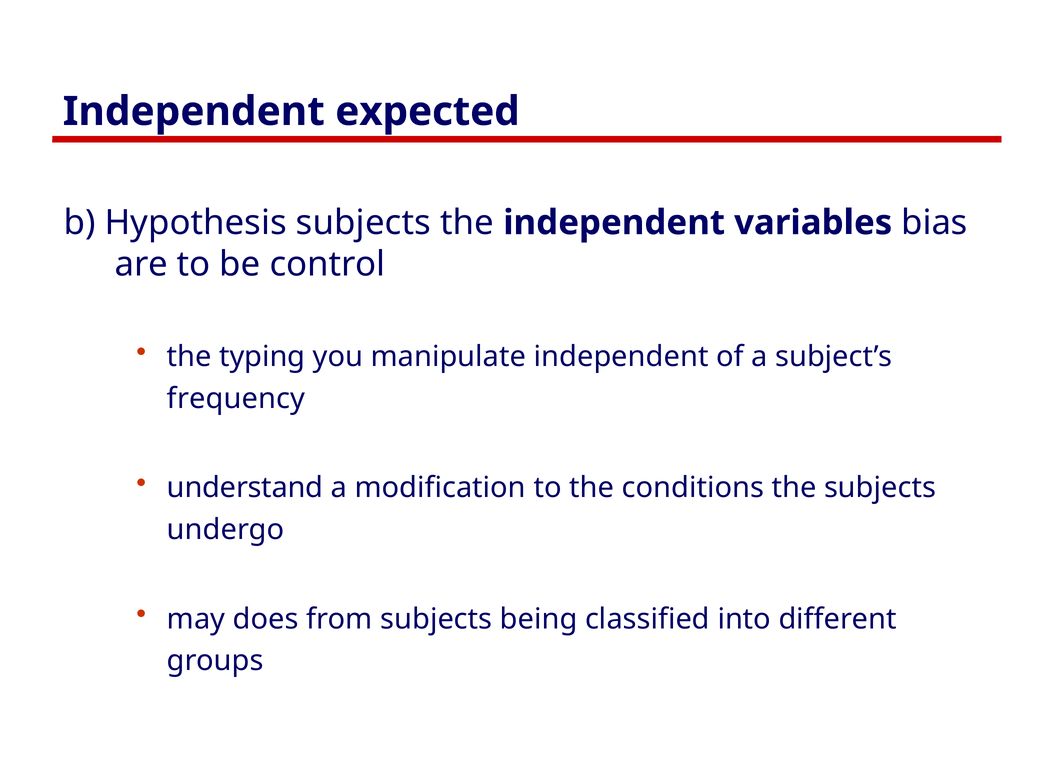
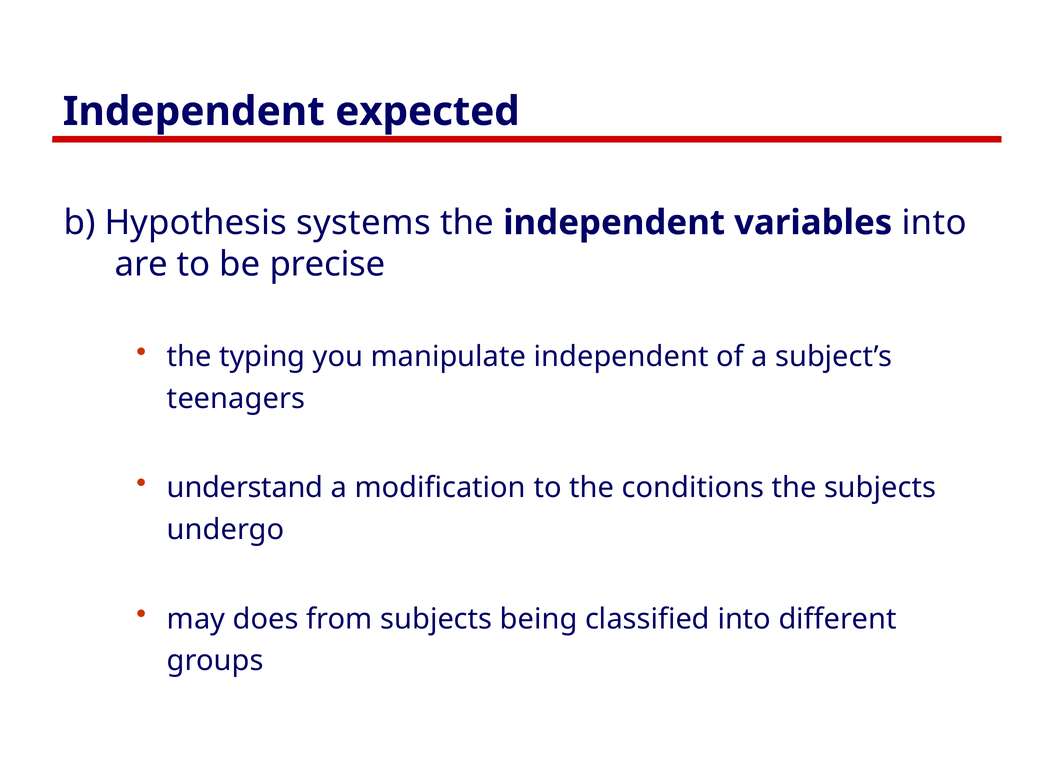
Hypothesis subjects: subjects -> systems (363, 223)
variables bias: bias -> into (934, 223)
control: control -> precise (328, 265)
frequency: frequency -> teenagers (236, 399)
